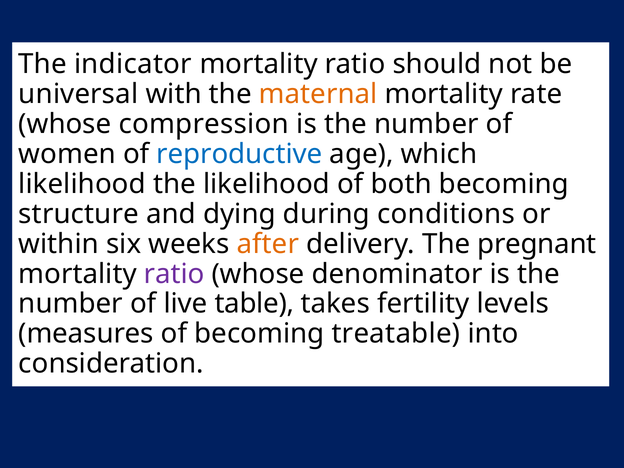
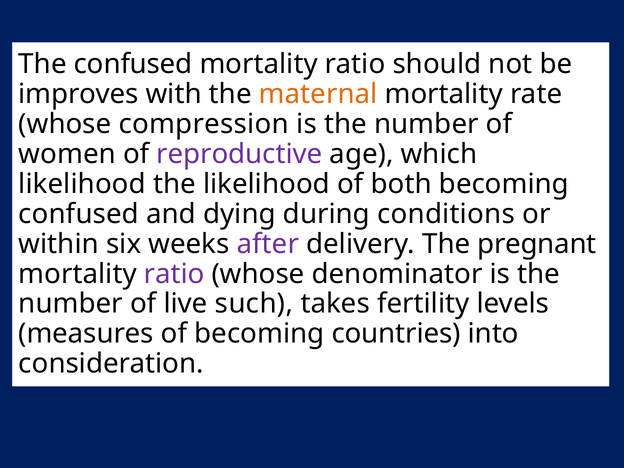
The indicator: indicator -> confused (133, 64)
universal: universal -> improves (79, 94)
reproductive colour: blue -> purple (239, 154)
structure: structure -> confused (79, 214)
after colour: orange -> purple (268, 244)
table: table -> such (254, 304)
treatable: treatable -> countries (396, 334)
